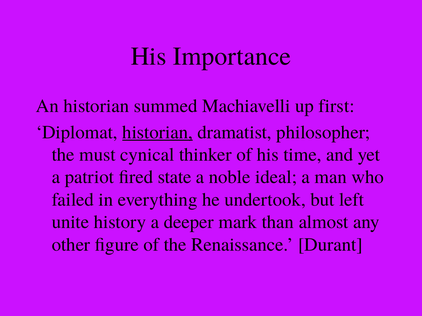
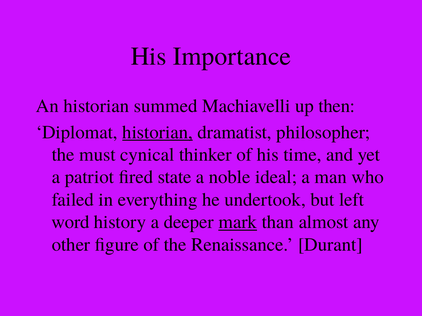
first: first -> then (337, 106)
unite: unite -> word (71, 222)
mark underline: none -> present (238, 222)
